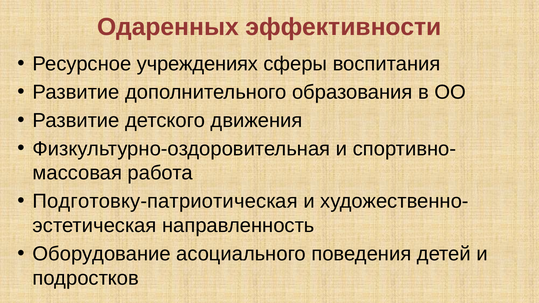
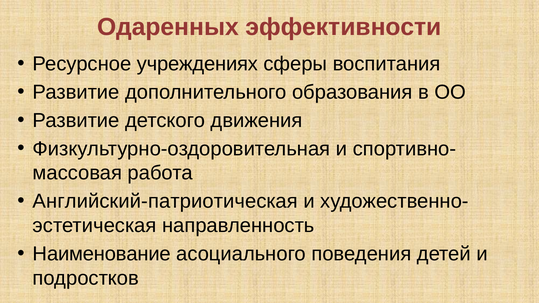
Подготовку-патриотическая: Подготовку-патриотическая -> Английский-патриотическая (165, 201)
Оборудование: Оборудование -> Наименование (102, 254)
